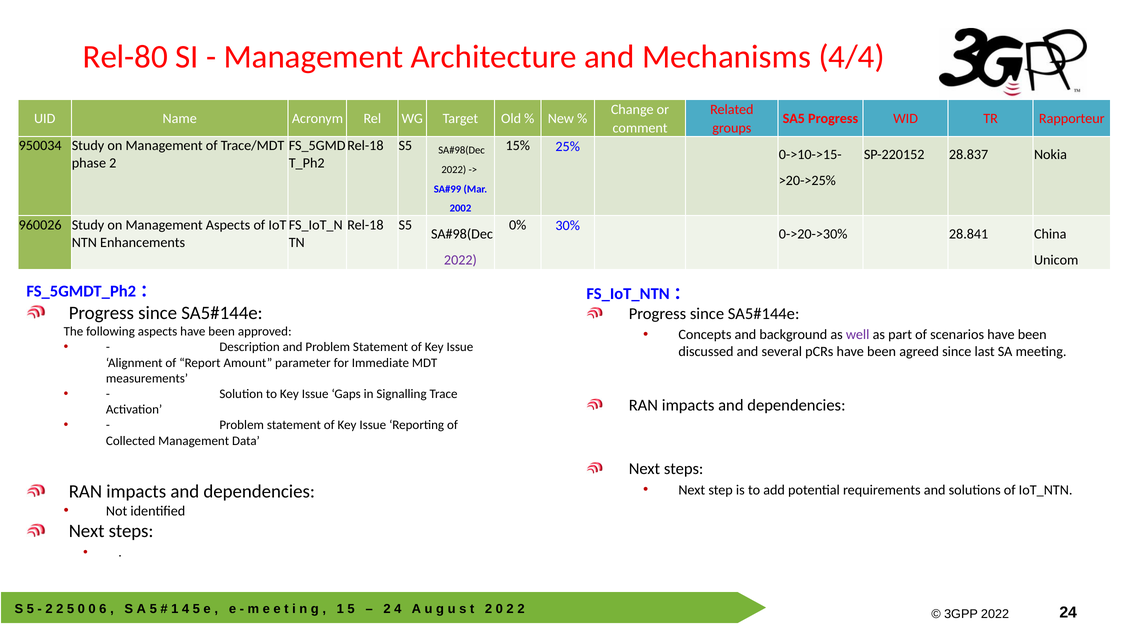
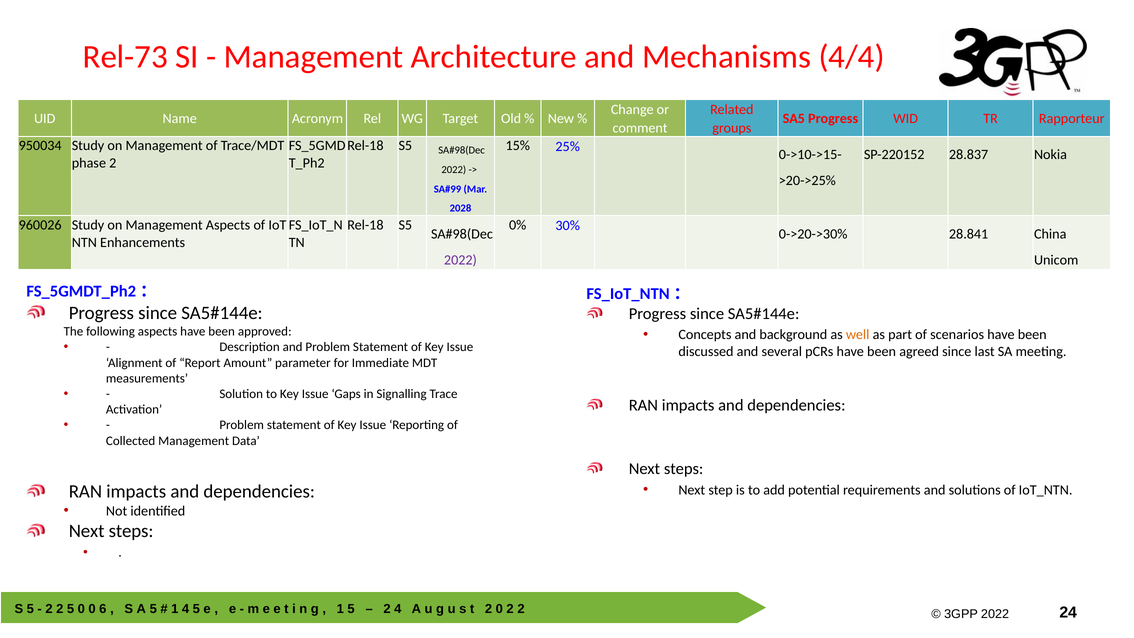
Rel-80: Rel-80 -> Rel-73 (125, 57)
2002: 2002 -> 2028 (460, 208)
well colour: purple -> orange (858, 335)
